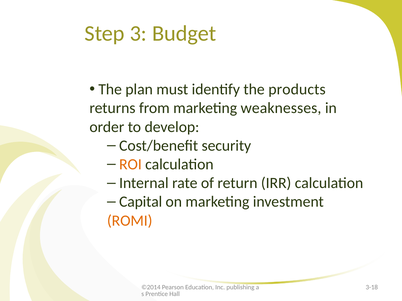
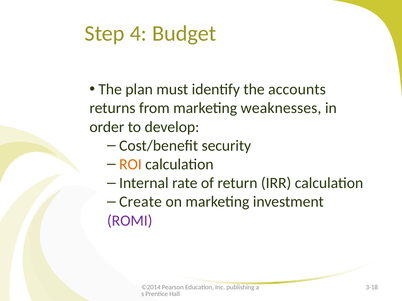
3: 3 -> 4 (138, 33)
products: products -> accounts (297, 90)
Capital: Capital -> Create (141, 202)
ROMI colour: orange -> purple (130, 221)
